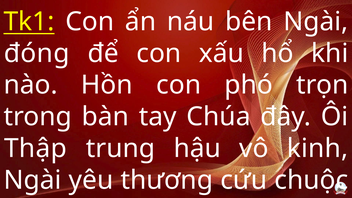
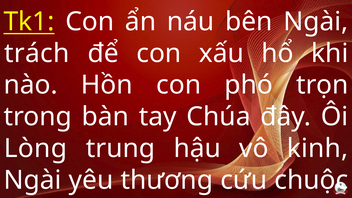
đóng: đóng -> trách (37, 53)
Thập: Thập -> Lòng (35, 148)
